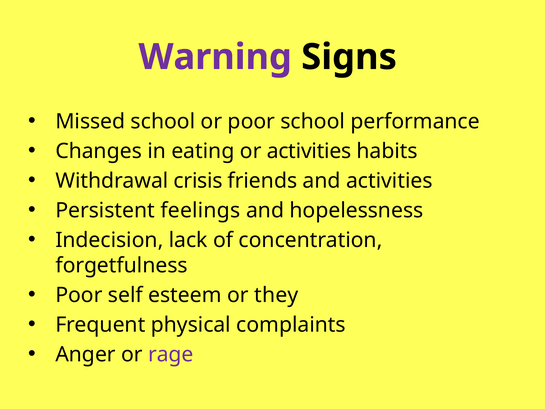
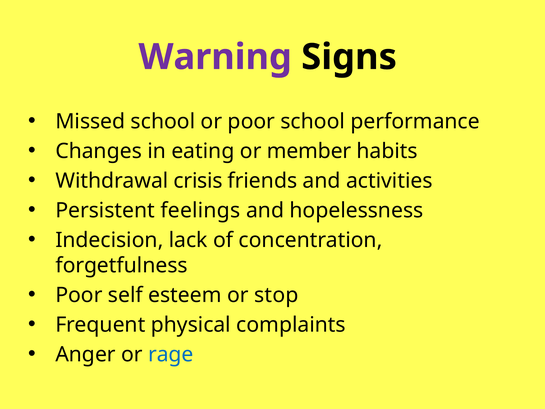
or activities: activities -> member (309, 151)
they: they -> stop (276, 295)
rage colour: purple -> blue (171, 354)
